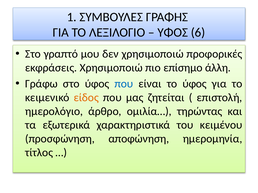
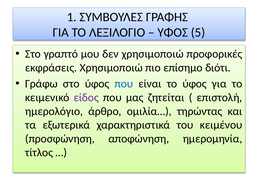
6: 6 -> 5 (198, 33)
άλλη: άλλη -> διότι (218, 68)
είδος colour: orange -> purple (86, 98)
